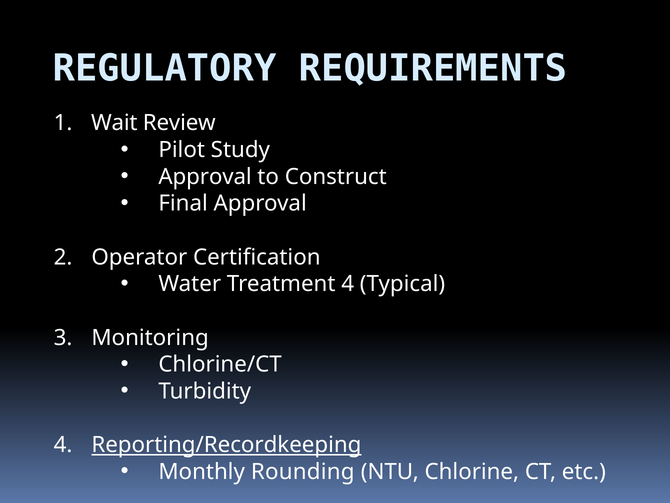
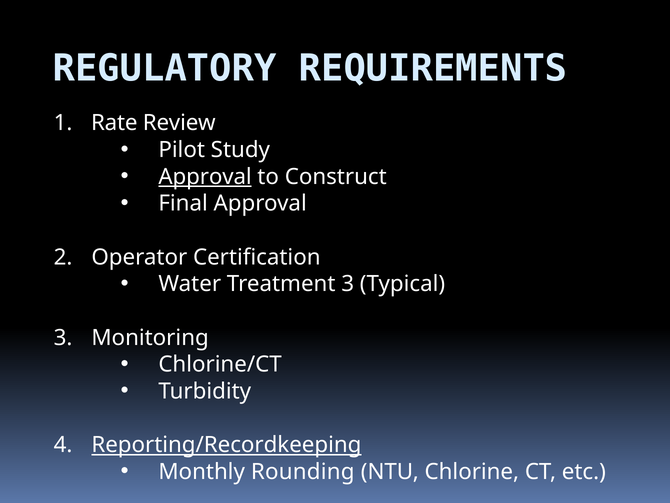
Wait: Wait -> Rate (114, 123)
Approval underline: none -> present (205, 177)
Treatment 4: 4 -> 3 (348, 284)
